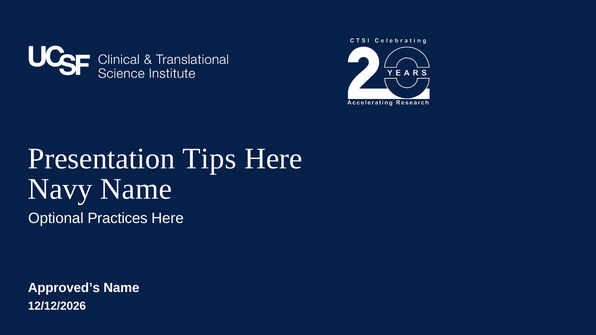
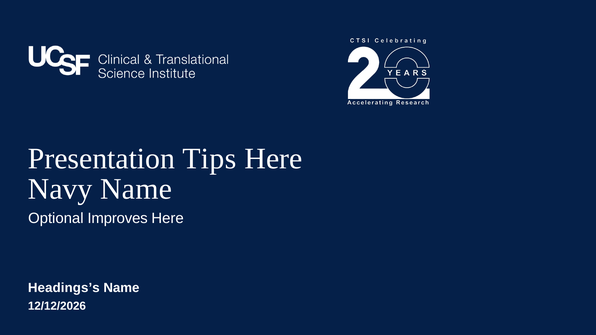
Practices: Practices -> Improves (118, 219)
Approved’s: Approved’s -> Headings’s (64, 288)
